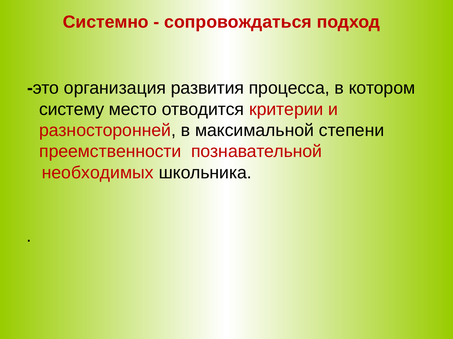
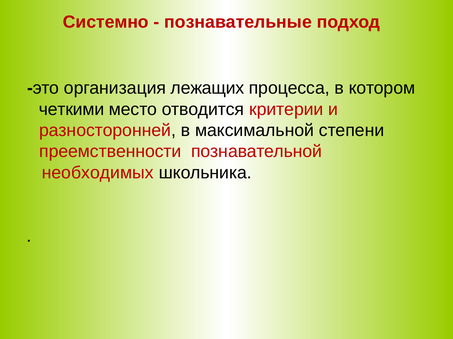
сопровождаться: сопровождаться -> познавательные (238, 22)
развития: развития -> лежащих (207, 88)
систему: систему -> четкими (72, 110)
